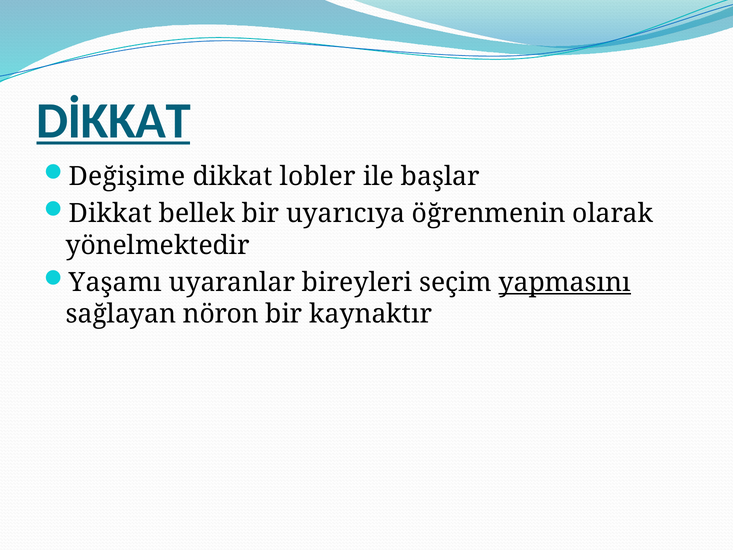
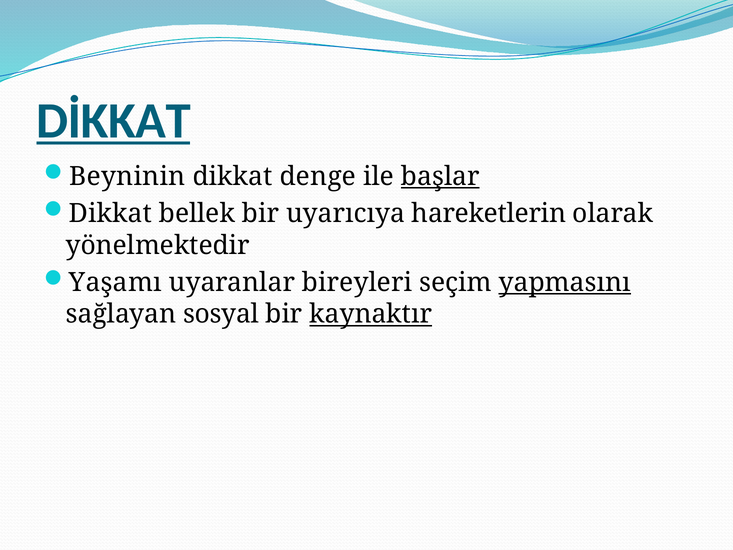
Değişime: Değişime -> Beyninin (127, 176)
lobler: lobler -> denge (318, 176)
başlar underline: none -> present (440, 176)
öğrenmenin: öğrenmenin -> hareketlerin (489, 214)
nöron: nöron -> sosyal (221, 314)
kaynaktır underline: none -> present (371, 314)
